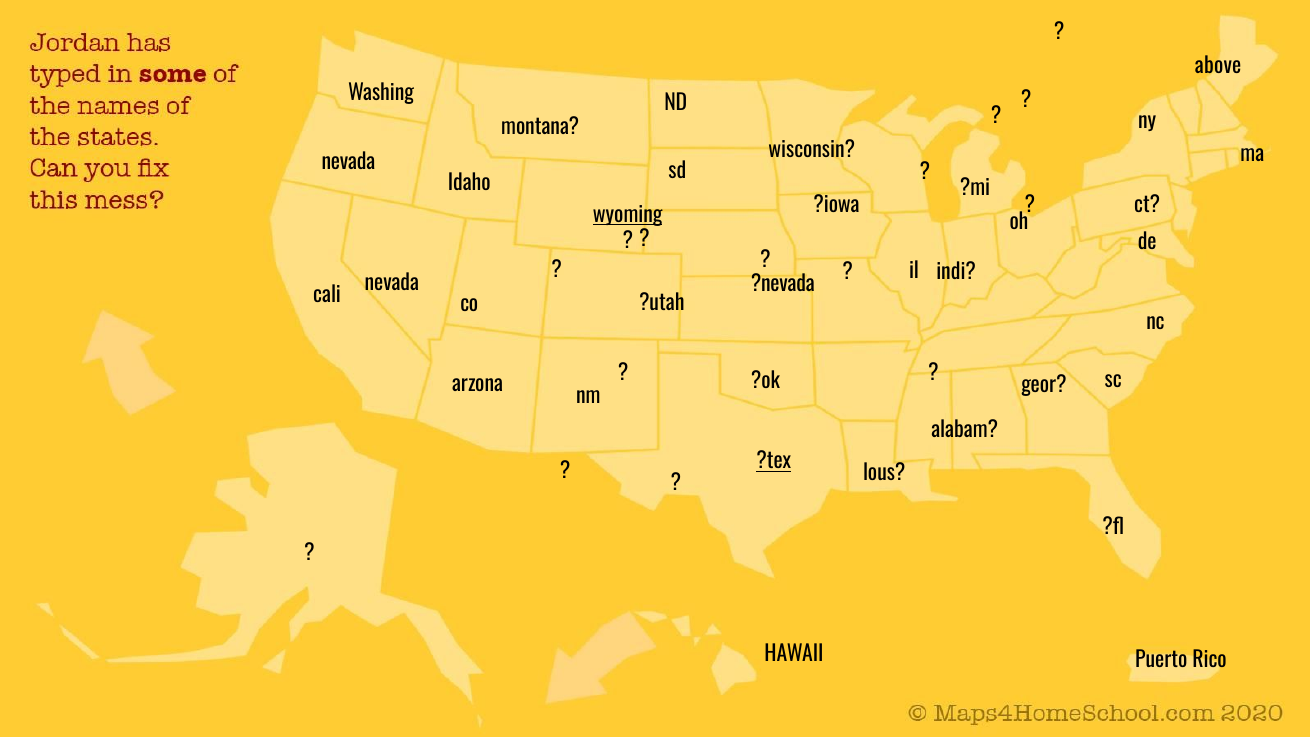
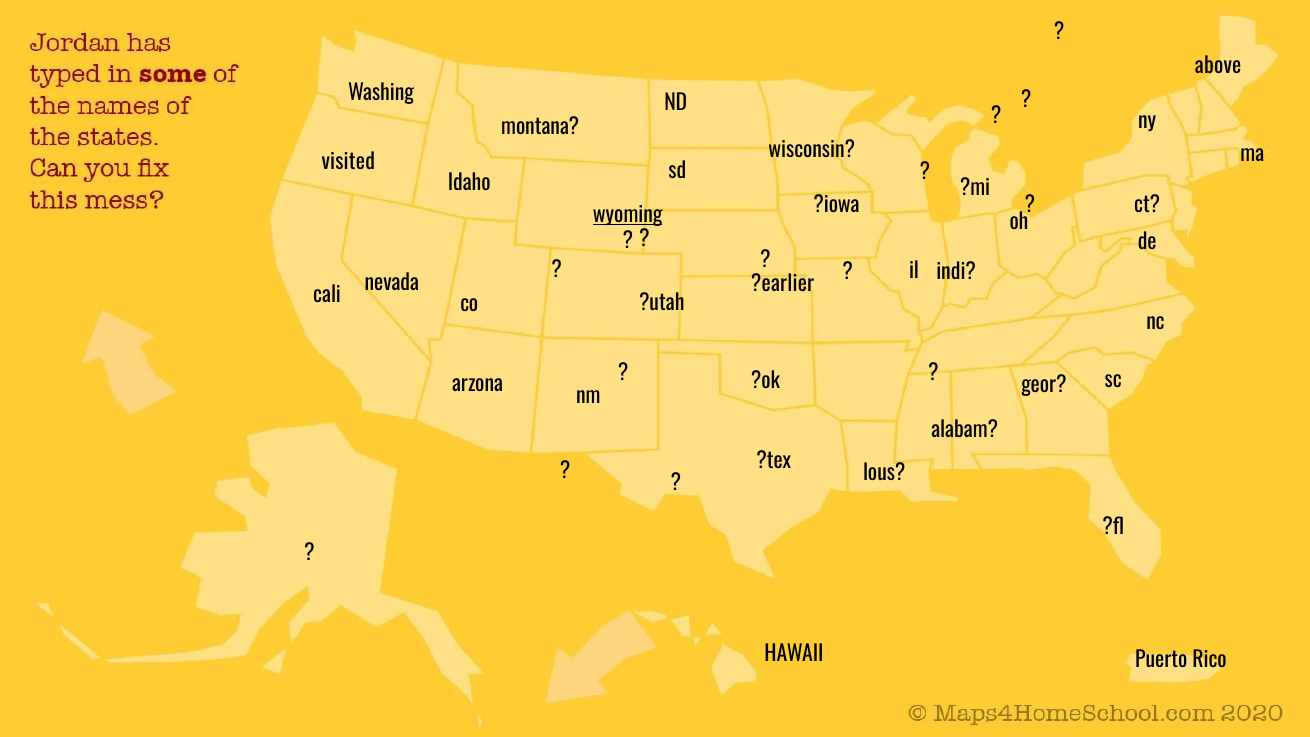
nevada: nevada -> visited (348, 162)
?nevada: ?nevada -> ?earlier (783, 284)
?tex underline: present -> none (774, 462)
